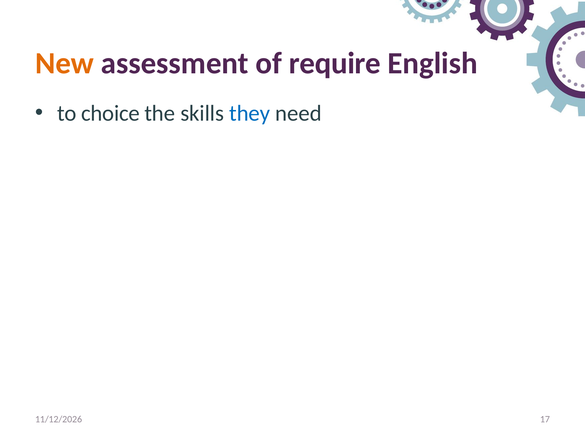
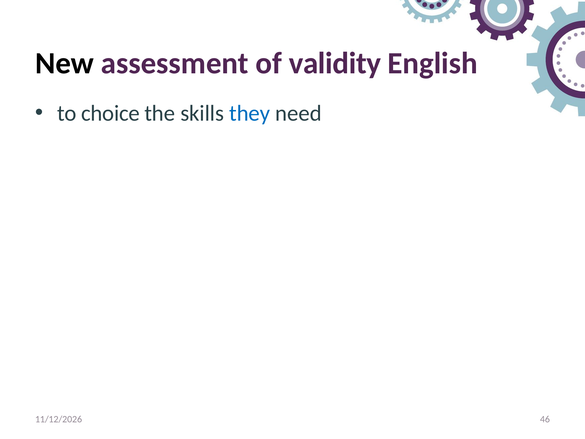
New colour: orange -> black (64, 63)
require: require -> validity (335, 63)
17: 17 -> 46 (545, 419)
